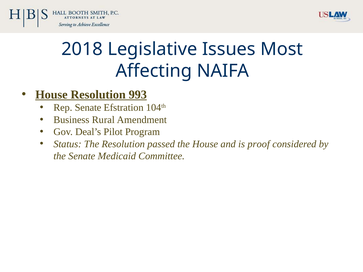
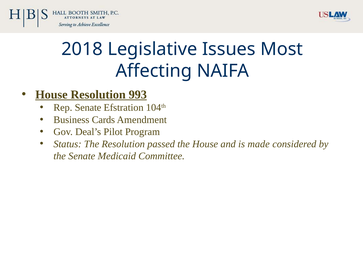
Rural: Rural -> Cards (103, 120)
proof: proof -> made (259, 144)
